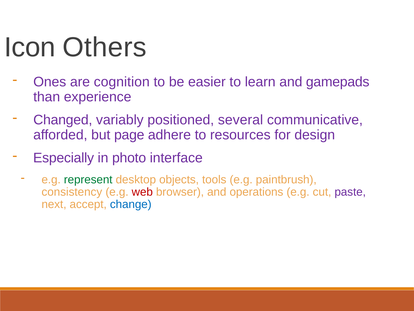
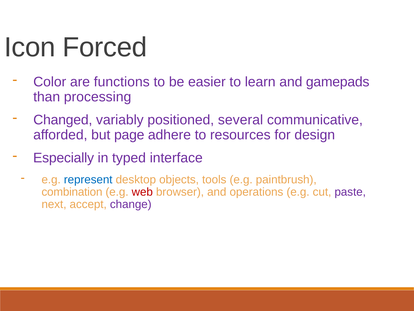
Others: Others -> Forced (105, 47)
Ones: Ones -> Color (50, 82)
cognition: cognition -> functions (122, 82)
experience: experience -> processing (98, 97)
photo: photo -> typed (129, 158)
represent colour: green -> blue (88, 179)
consistency: consistency -> combination (72, 192)
change colour: blue -> purple (131, 204)
